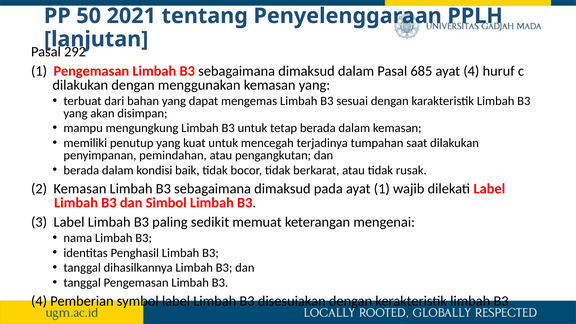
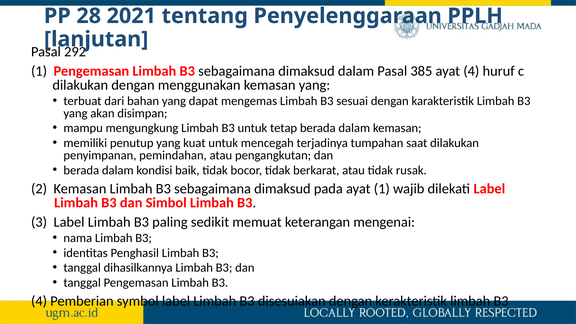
50: 50 -> 28 (89, 16)
685: 685 -> 385 (421, 71)
